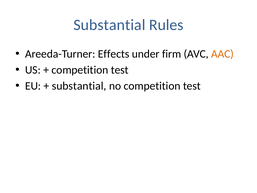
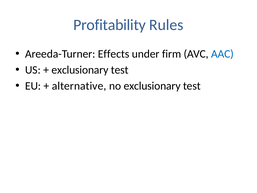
Substantial: Substantial -> Profitability (110, 25)
AAC colour: orange -> blue (222, 54)
competition: competition -> exclusionary (80, 70)
substantial: substantial -> alternative (79, 86)
no competition: competition -> exclusionary (152, 86)
